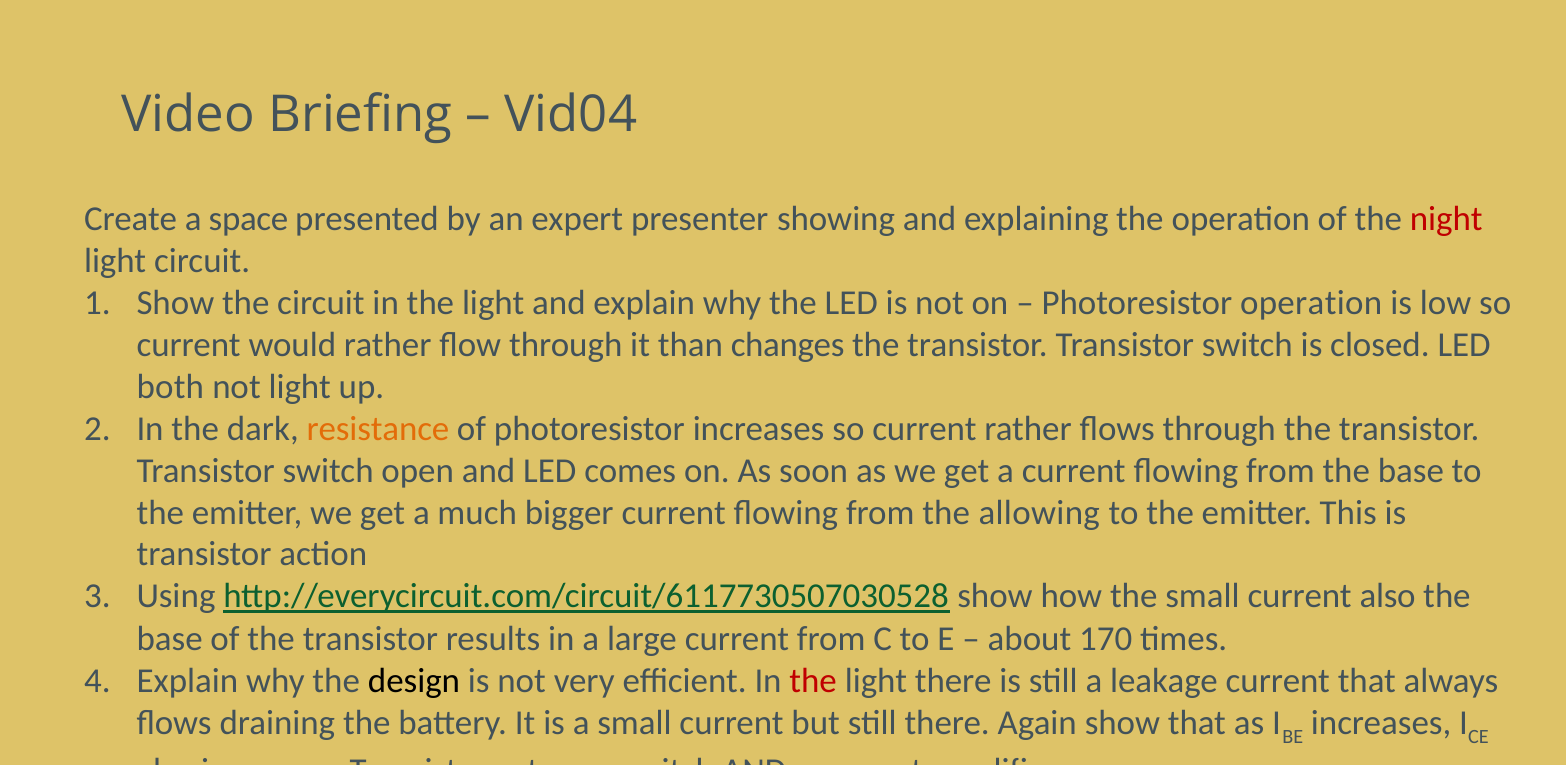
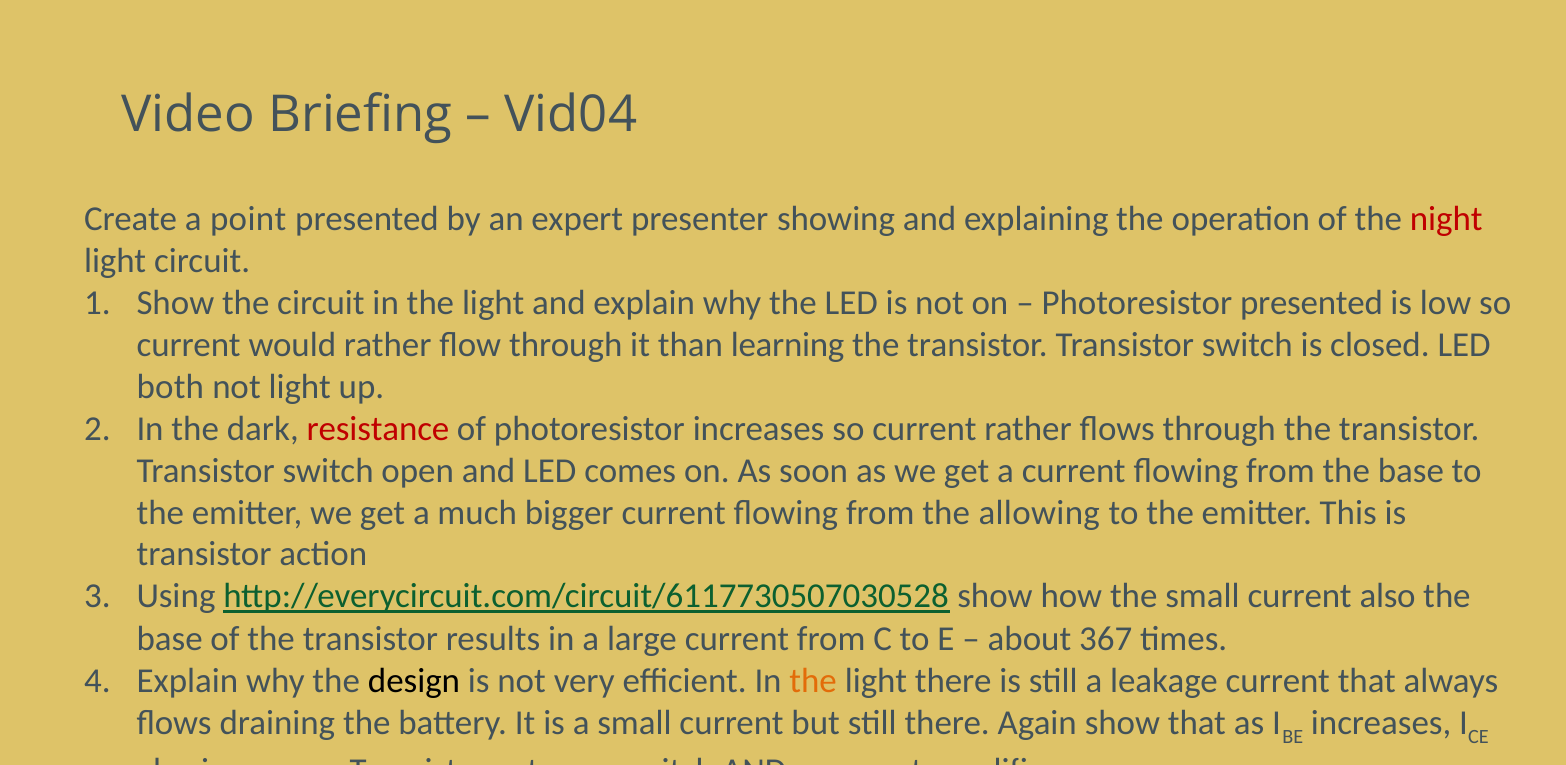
space: space -> point (248, 219)
Photoresistor operation: operation -> presented (1311, 303)
changes: changes -> learning (788, 345)
resistance colour: orange -> red (378, 429)
170: 170 -> 367 (1106, 639)
the colour: red -> orange (813, 681)
